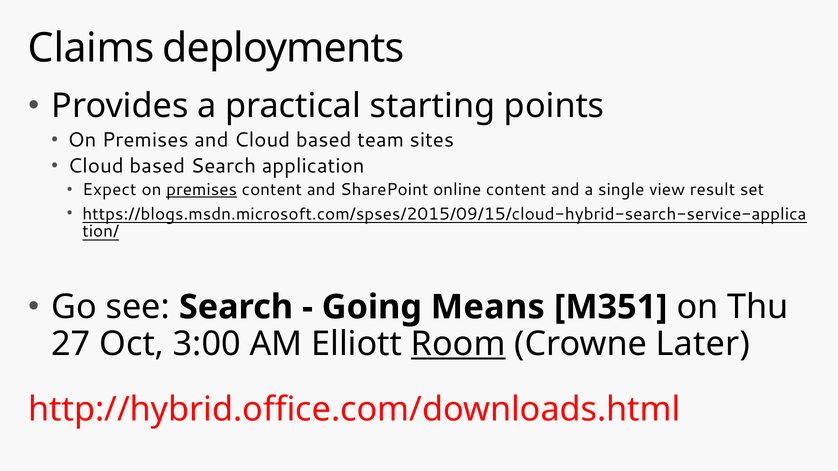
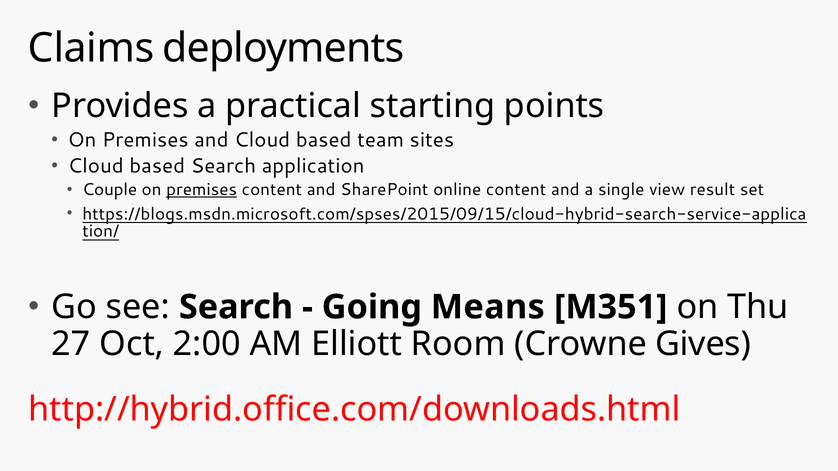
Expect: Expect -> Couple (110, 190)
3:00: 3:00 -> 2:00 (207, 344)
Room underline: present -> none (458, 344)
Later: Later -> Gives (703, 344)
